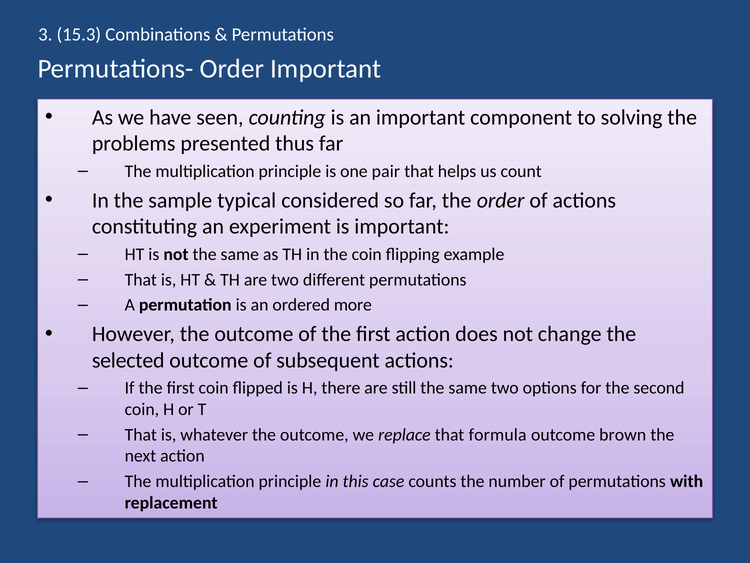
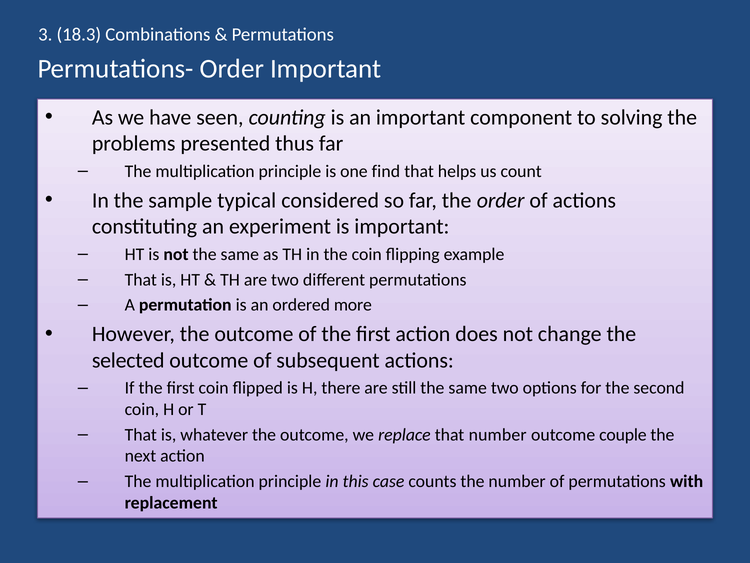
15.3: 15.3 -> 18.3 (79, 34)
pair: pair -> find (386, 171)
that formula: formula -> number (498, 434)
brown: brown -> couple (623, 434)
